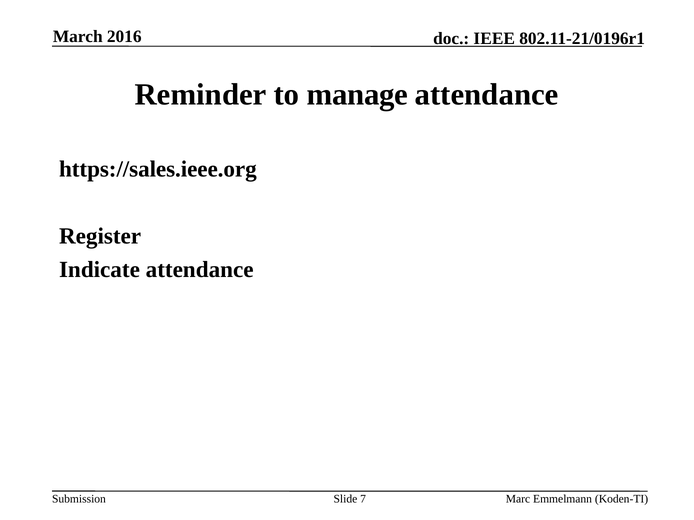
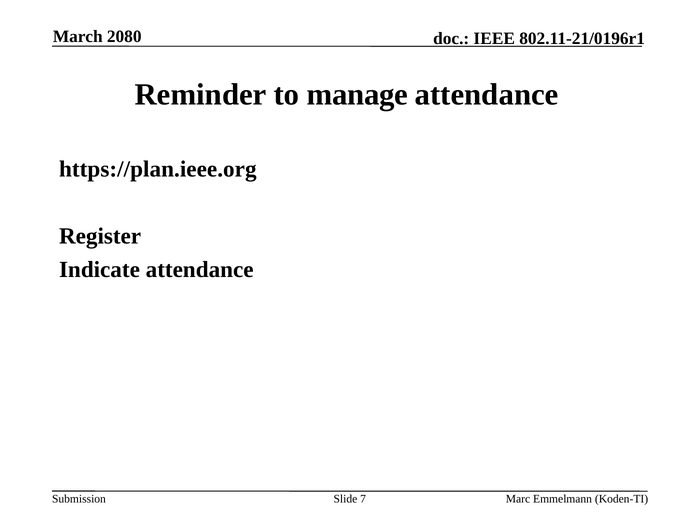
2016: 2016 -> 2080 (124, 37)
https://sales.ieee.org: https://sales.ieee.org -> https://plan.ieee.org (158, 169)
